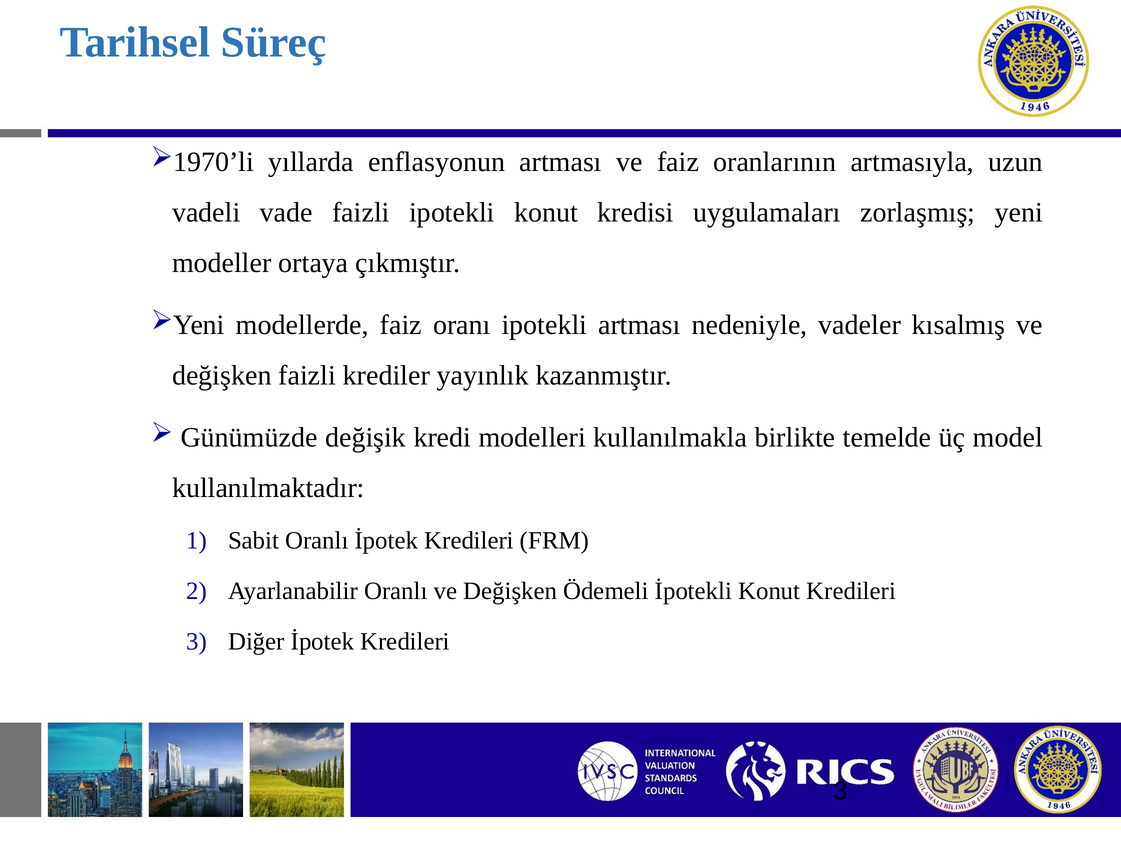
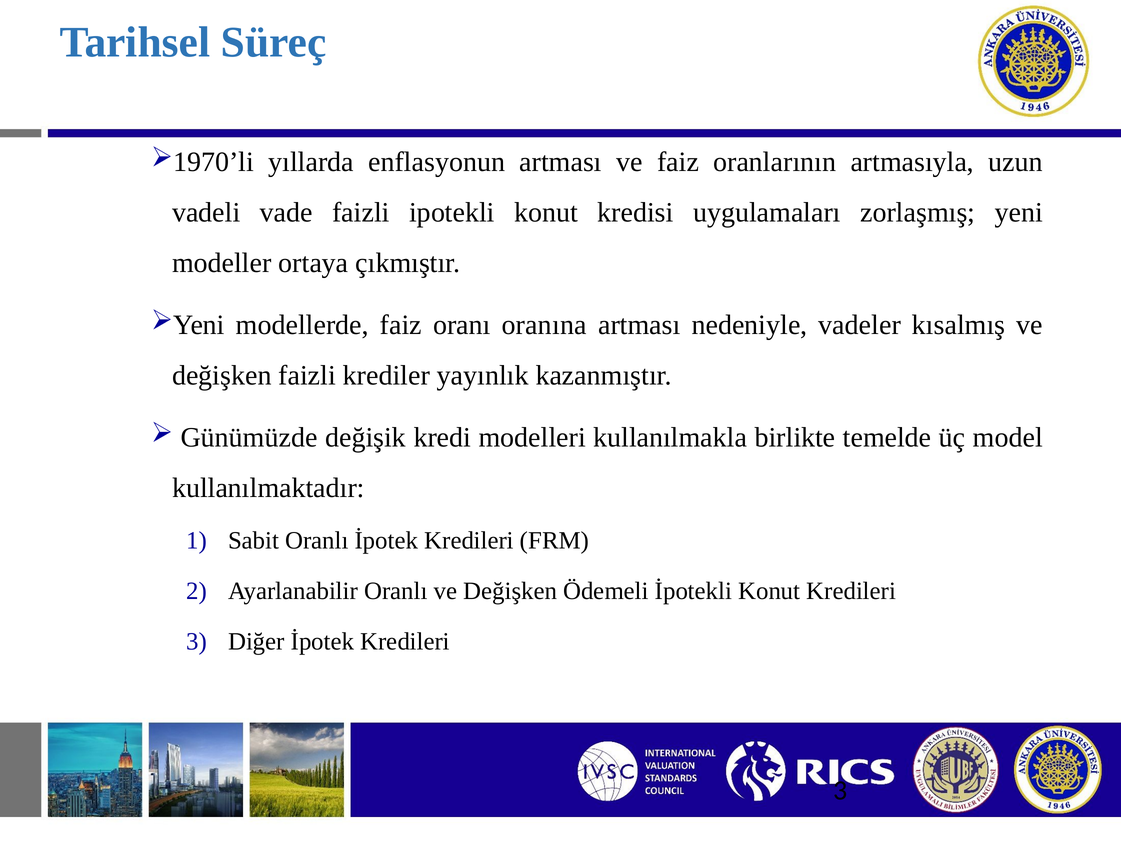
oranı ipotekli: ipotekli -> oranına (544, 325)
